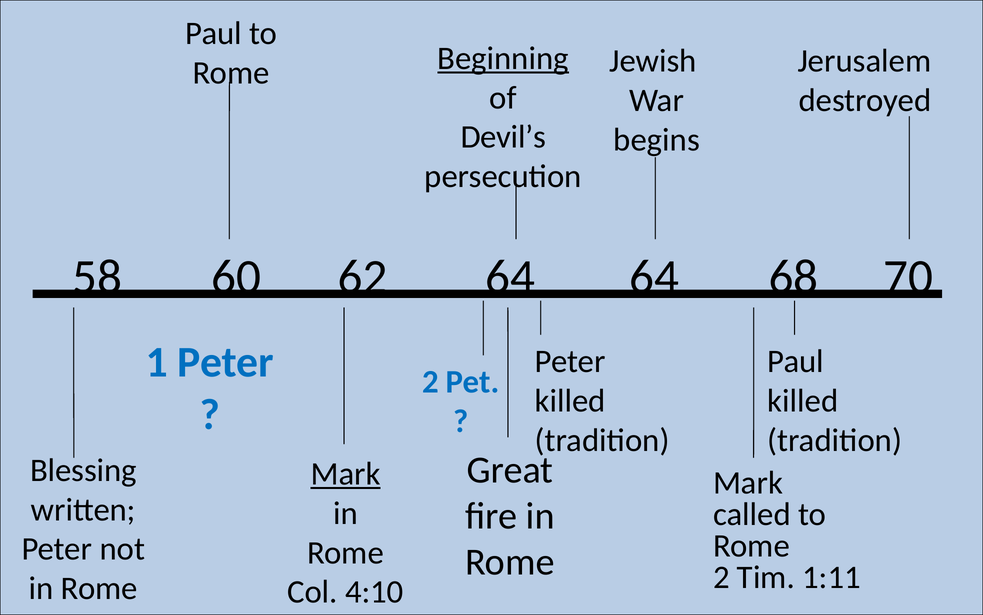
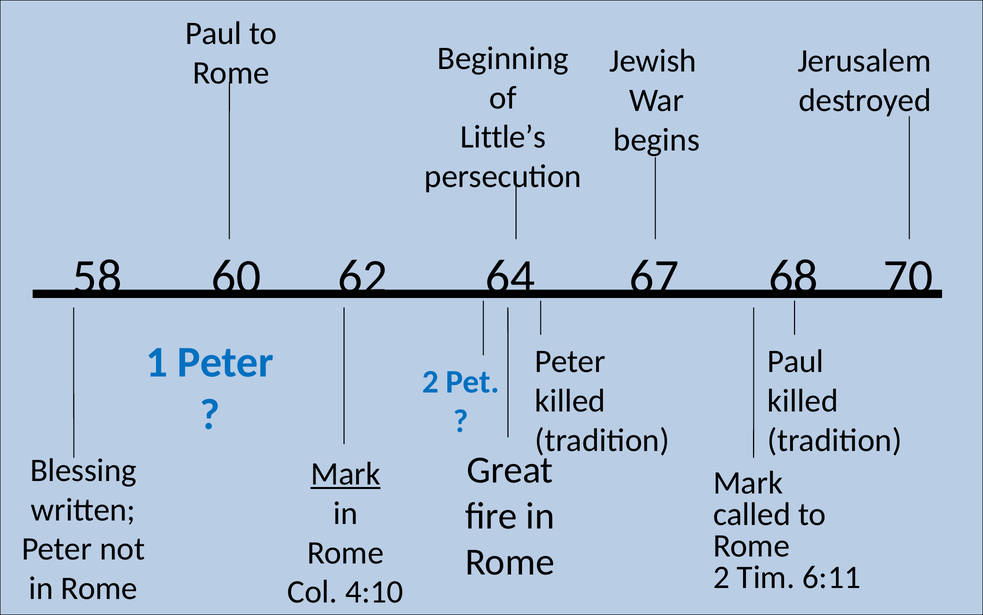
Beginning underline: present -> none (503, 58)
Devil’s: Devil’s -> Little’s (503, 137)
64 64: 64 -> 67 (654, 277)
1:11: 1:11 -> 6:11 (832, 577)
